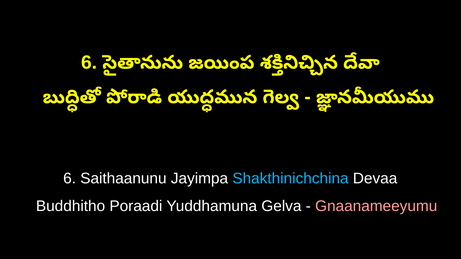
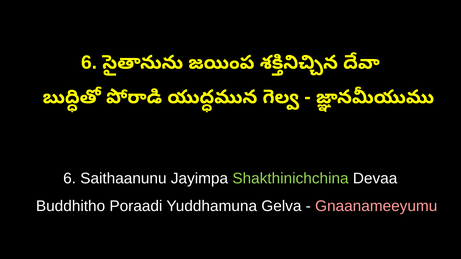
Shakthinichchina colour: light blue -> light green (290, 179)
